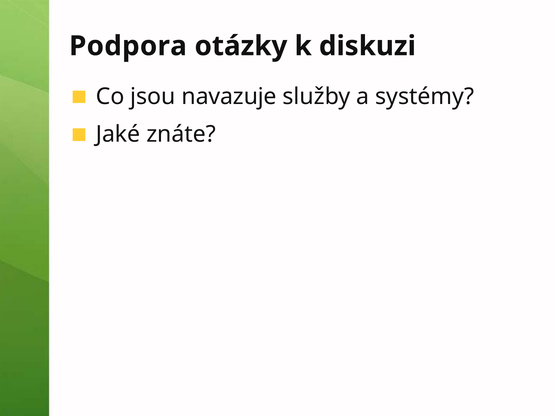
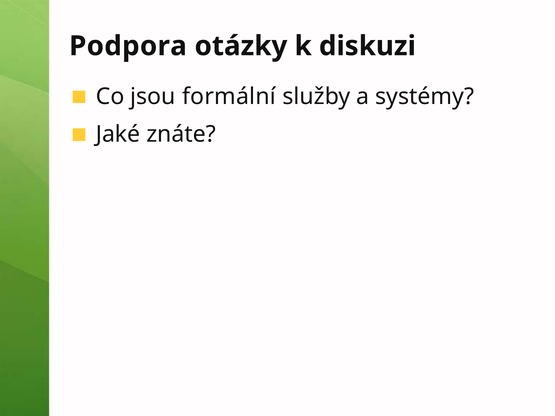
navazuje: navazuje -> formální (229, 96)
